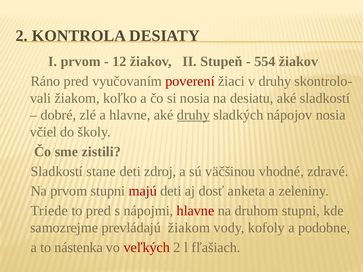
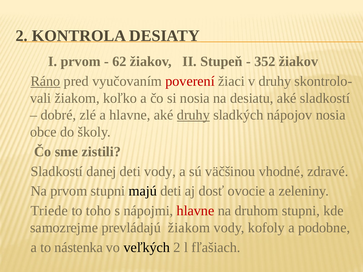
12: 12 -> 62 (119, 62)
554: 554 -> 352 (265, 62)
Ráno underline: none -> present (45, 81)
včiel: včiel -> obce (43, 132)
stane: stane -> danej (101, 172)
deti zdroj: zdroj -> vody (160, 172)
majú colour: red -> black (143, 191)
anketa: anketa -> ovocie (246, 191)
to pred: pred -> toho (99, 211)
veľkých colour: red -> black (147, 248)
